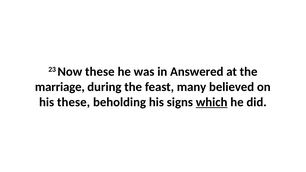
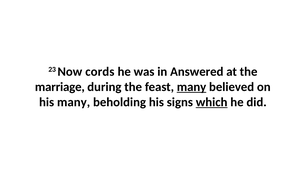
Now these: these -> cords (100, 72)
many underline: none -> present (192, 87)
his these: these -> many (74, 102)
